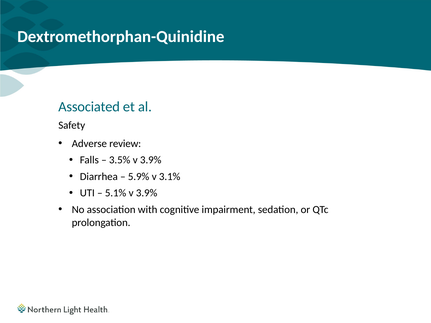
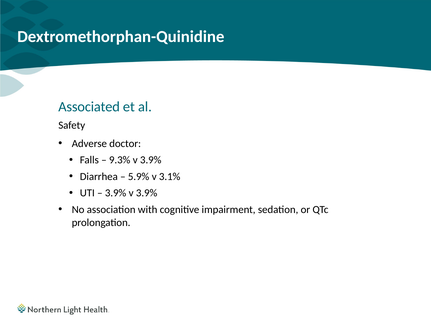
review: review -> doctor (125, 144)
3.5%: 3.5% -> 9.3% (120, 160)
5.1%: 5.1% -> 3.9% (116, 193)
